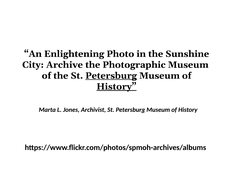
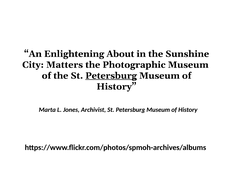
Photo: Photo -> About (120, 54)
Archive: Archive -> Matters (65, 65)
History underline: present -> none (117, 86)
